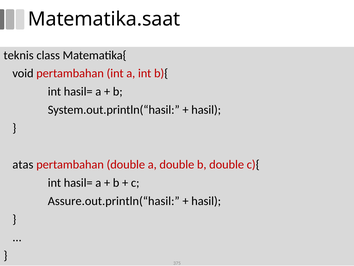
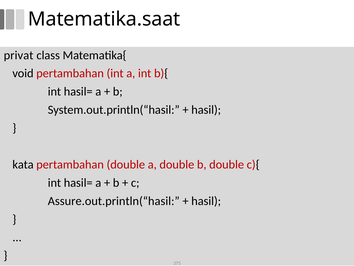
teknis: teknis -> privat (19, 55)
atas: atas -> kata (23, 164)
